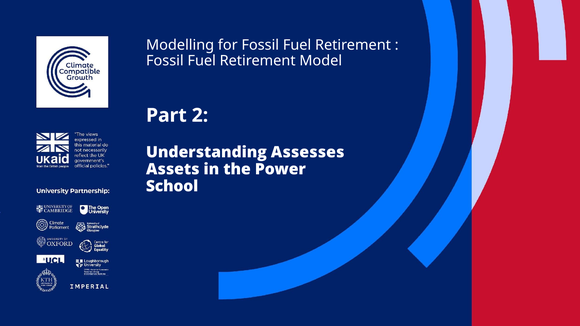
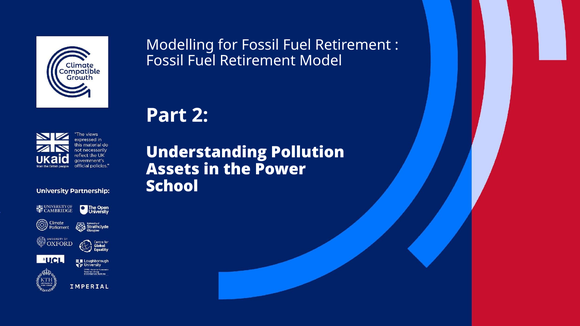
Assesses: Assesses -> Pollution (308, 152)
